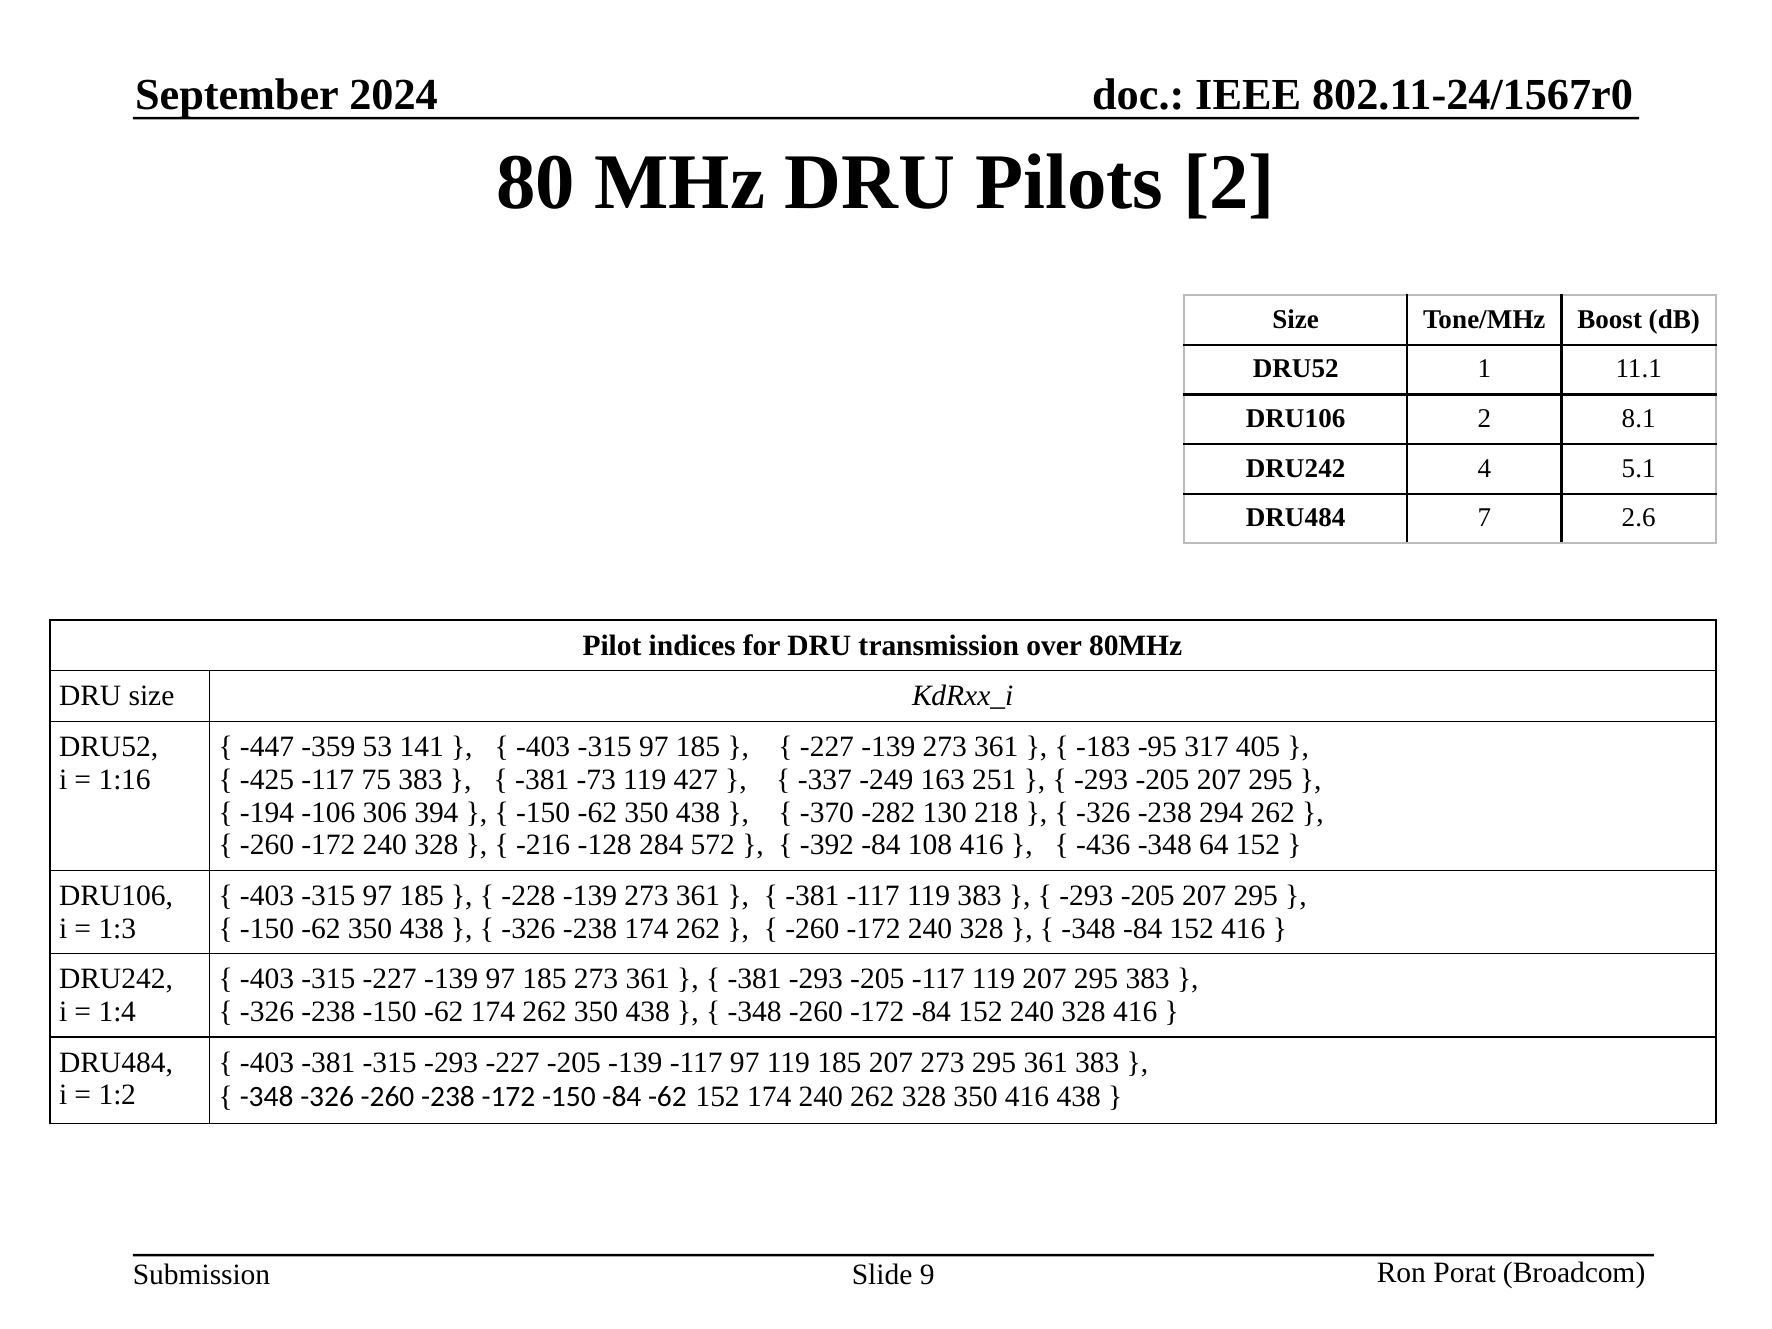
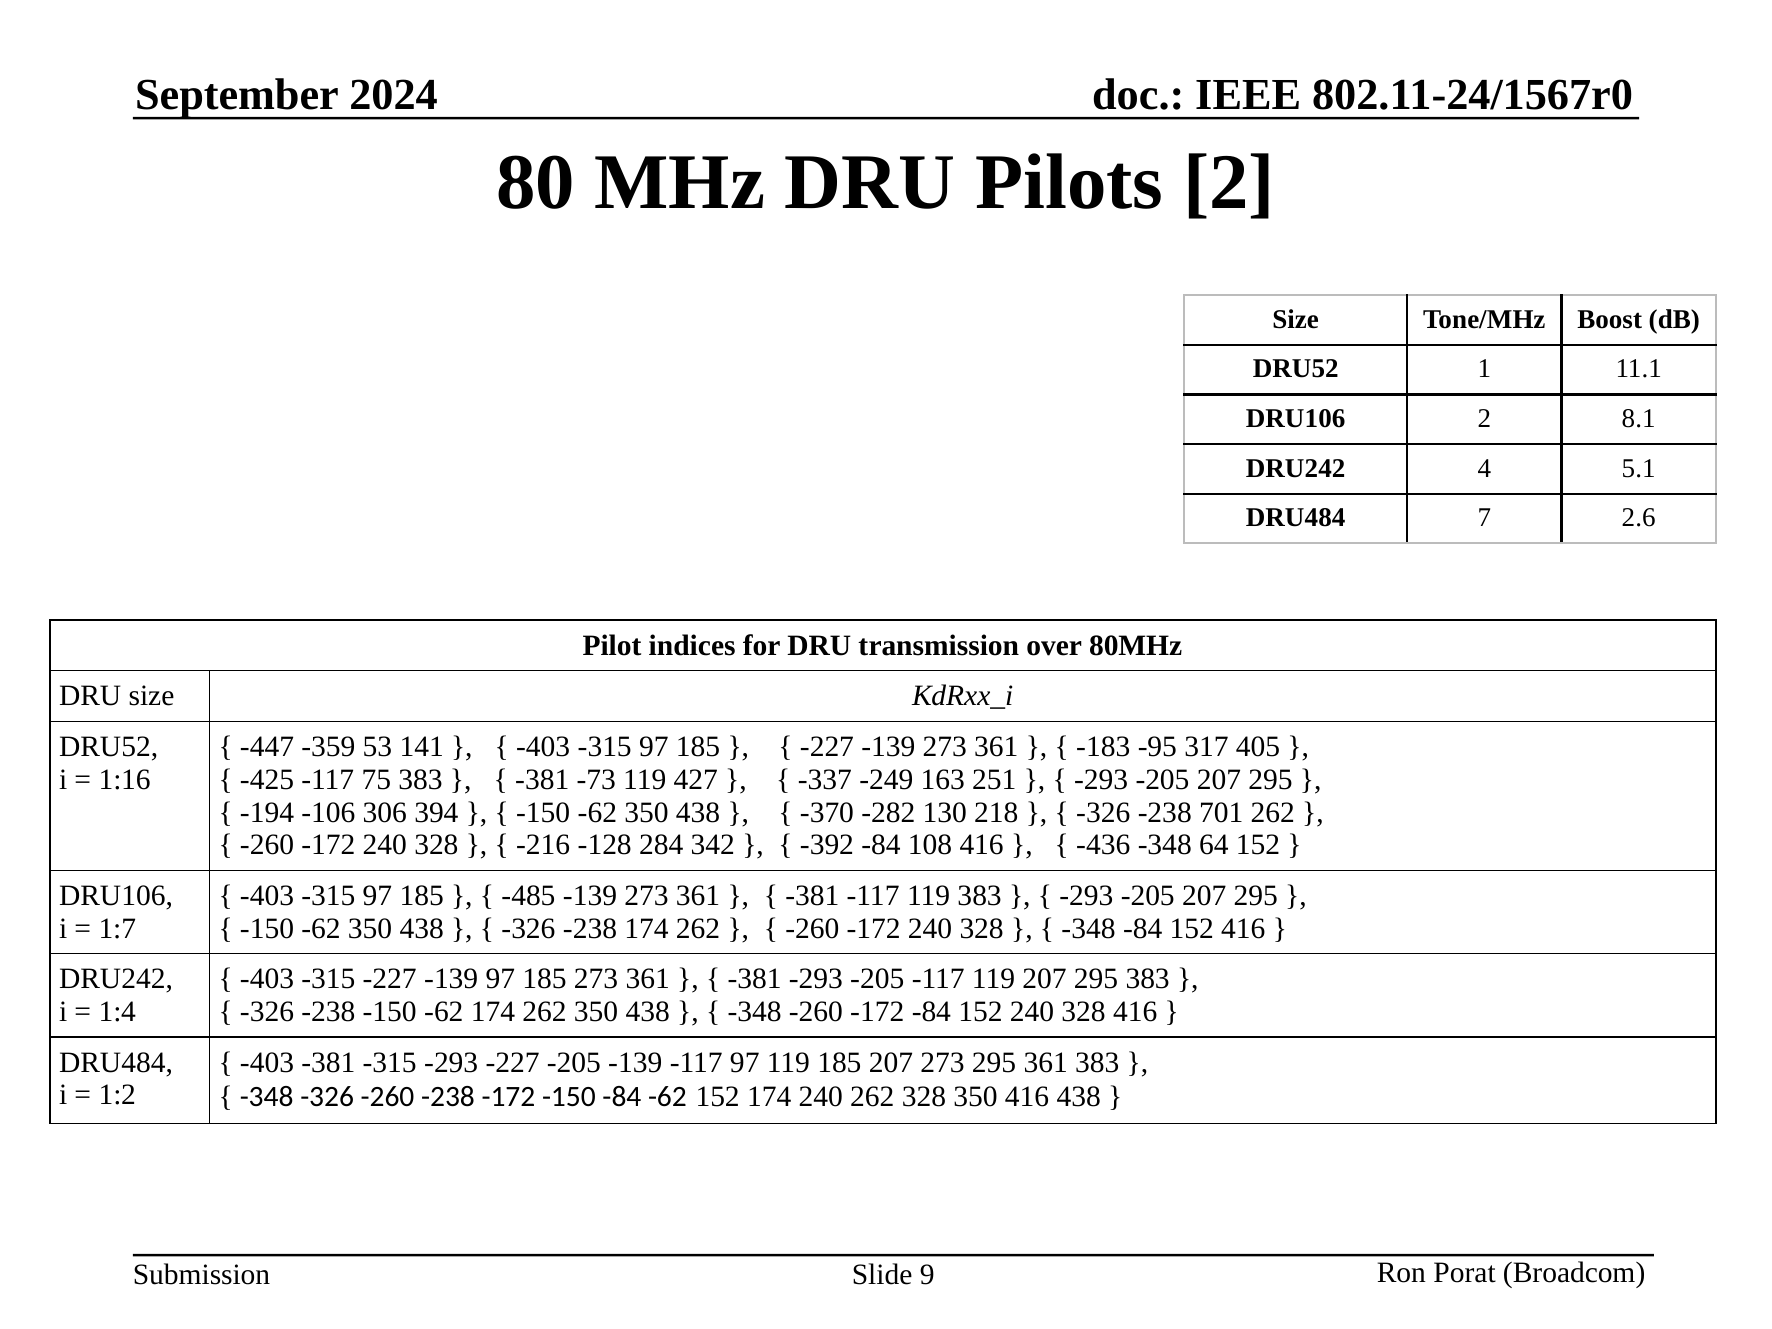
294: 294 -> 701 (1221, 812)
572: 572 -> 342 (713, 845)
-228: -228 -> -485 (528, 896)
1:3: 1:3 -> 1:7 (117, 929)
